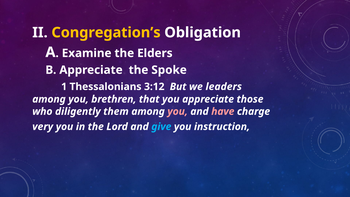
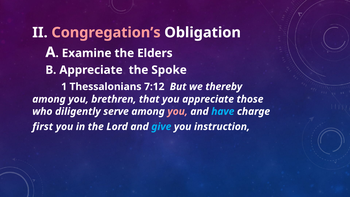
Congregation’s colour: yellow -> pink (106, 32)
3:12: 3:12 -> 7:12 (154, 87)
leaders: leaders -> thereby (224, 87)
them: them -> serve (116, 111)
have colour: pink -> light blue (223, 111)
very: very -> first (43, 127)
